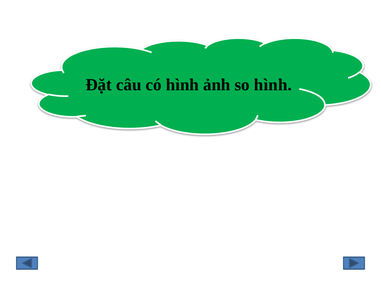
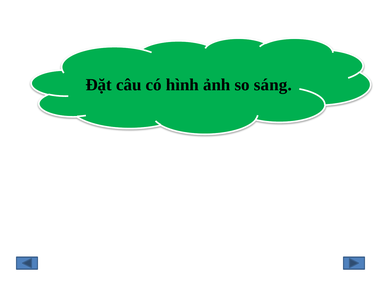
so hình: hình -> sáng (273, 85)
